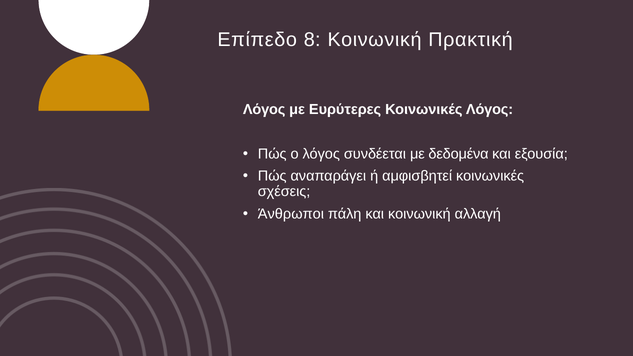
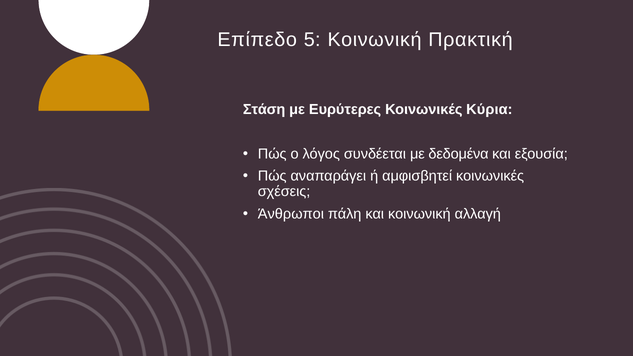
8: 8 -> 5 (312, 40)
Λόγος: Λόγος -> Στάση (264, 109)
Κοινωνικές Λόγος: Λόγος -> Κύρια (489, 109)
